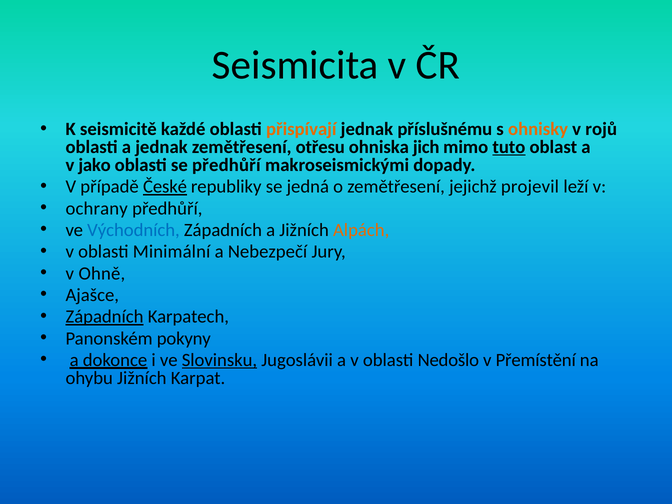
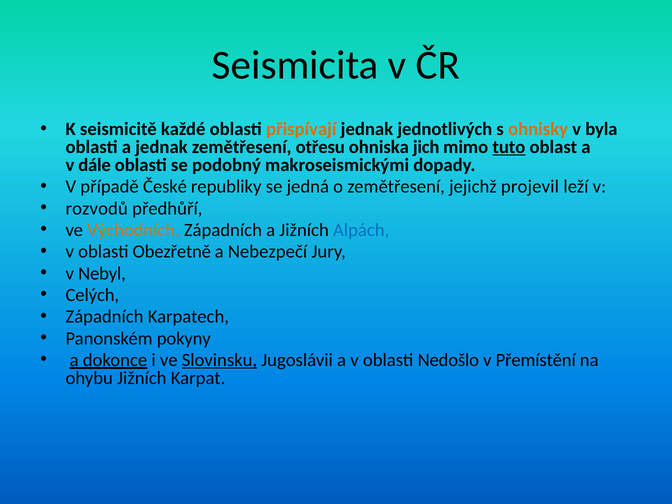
příslušnému: příslušnému -> jednotlivých (445, 129)
rojů: rojů -> byla (601, 129)
jako: jako -> dále (95, 165)
se předhůří: předhůří -> podobný (226, 165)
České underline: present -> none (165, 187)
ochrany: ochrany -> rozvodů (97, 208)
Východních colour: blue -> orange (133, 230)
Alpách colour: orange -> blue (361, 230)
Minimální: Minimální -> Obezřetně (172, 252)
Ohně: Ohně -> Nebyl (102, 273)
Ajašce: Ajašce -> Celých (92, 295)
Západních underline: present -> none (105, 317)
